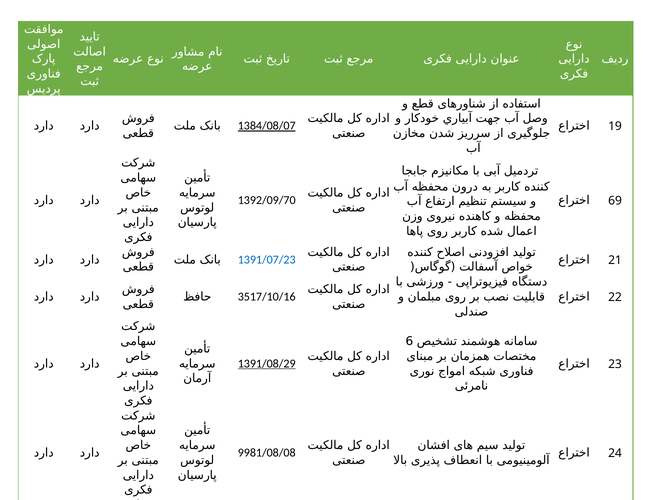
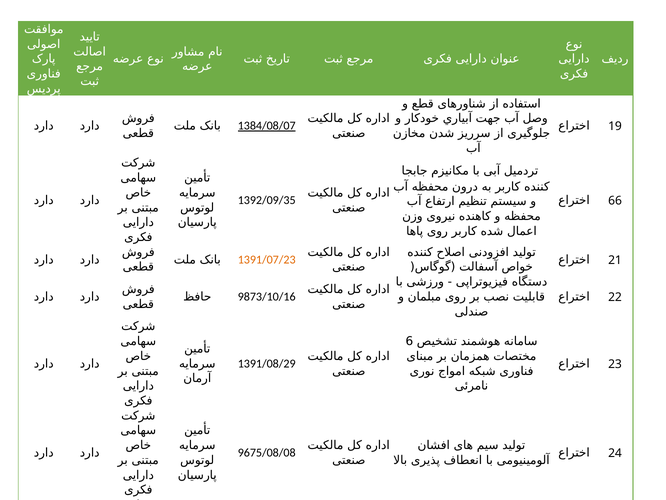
69: 69 -> 66 (615, 200)
1392/09/70: 1392/09/70 -> 1392/09/35 (267, 200)
1391/07/23 colour: blue -> orange (267, 259)
3517/10/16: 3517/10/16 -> 9873/10/16 (267, 296)
1391/08/29 underline: present -> none (267, 363)
9981/08/08: 9981/08/08 -> 9675/08/08 (267, 452)
